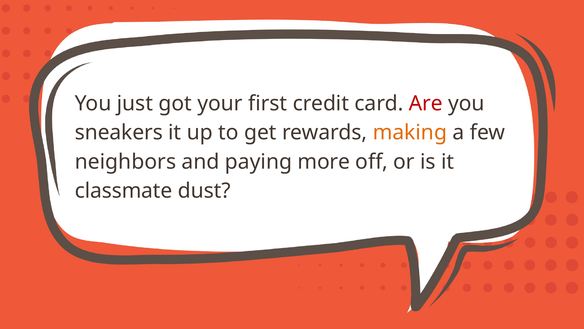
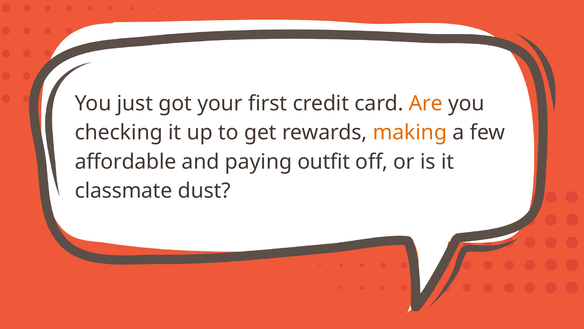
Are colour: red -> orange (426, 103)
sneakers: sneakers -> checking (119, 132)
neighbors: neighbors -> affordable (126, 162)
more: more -> outfit (324, 162)
